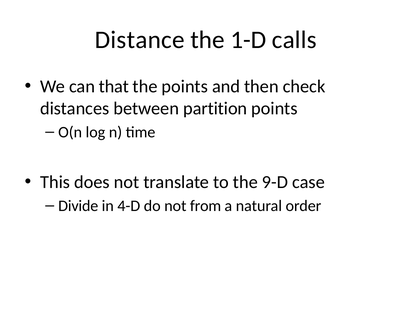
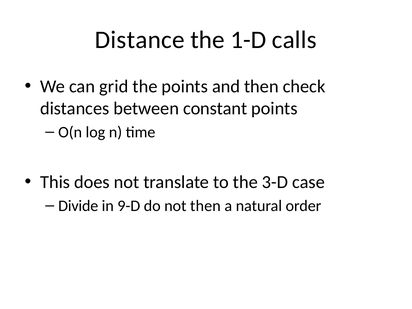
that: that -> grid (114, 86)
partition: partition -> constant (215, 108)
9-D: 9-D -> 3-D (275, 182)
4-D: 4-D -> 9-D (129, 206)
not from: from -> then (205, 206)
